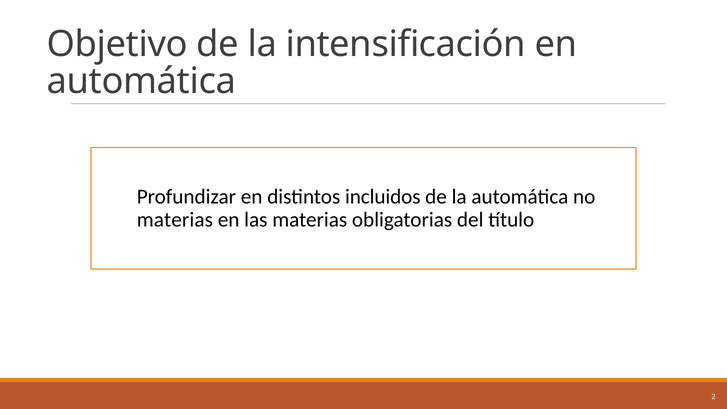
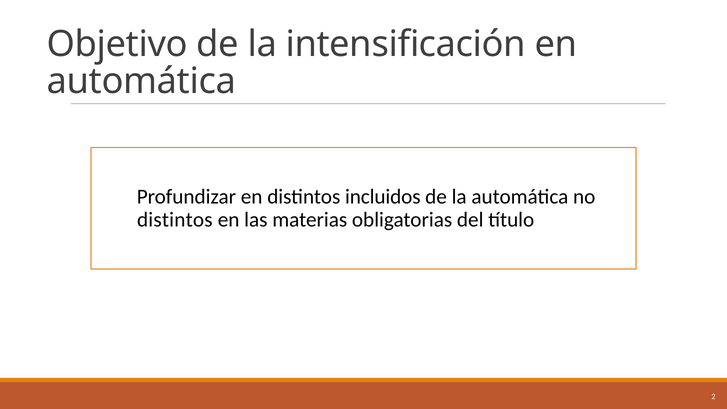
materias: materias -> distintos (175, 220)
